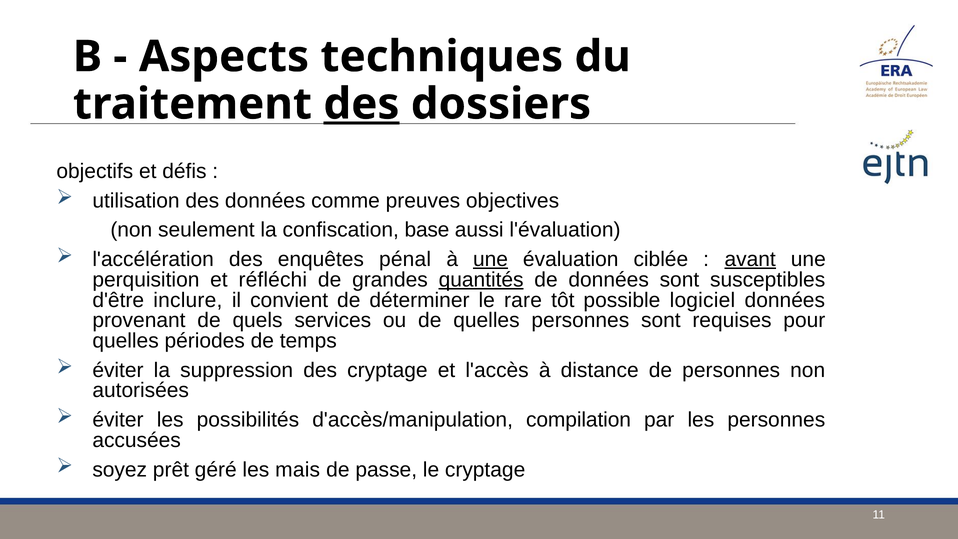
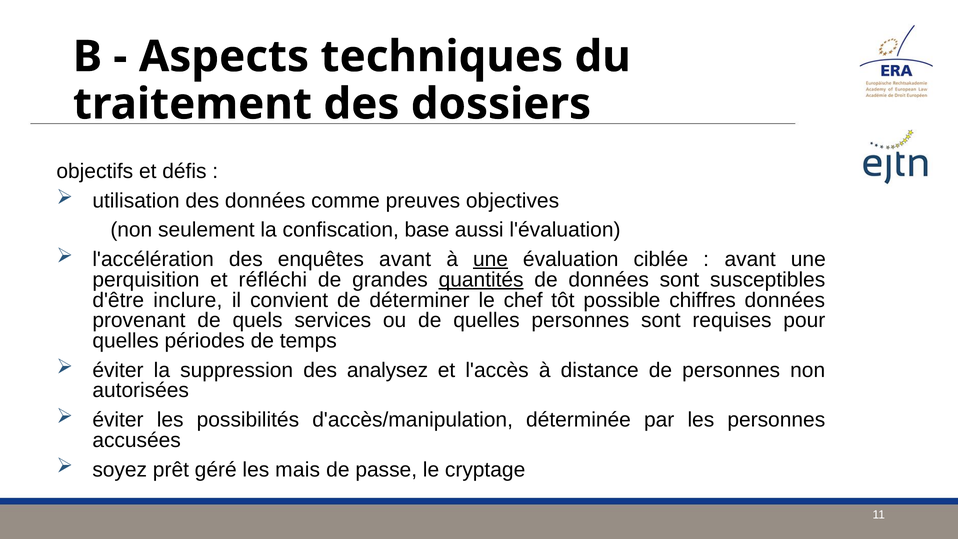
des underline: present -> none (361, 104)
enquêtes pénal: pénal -> avant (405, 259)
avant underline: present -> none (750, 259)
rare: rare -> chef (523, 300)
logiciel: logiciel -> chiffres (703, 300)
des cryptage: cryptage -> analysez (388, 370)
compilation: compilation -> déterminée (578, 420)
